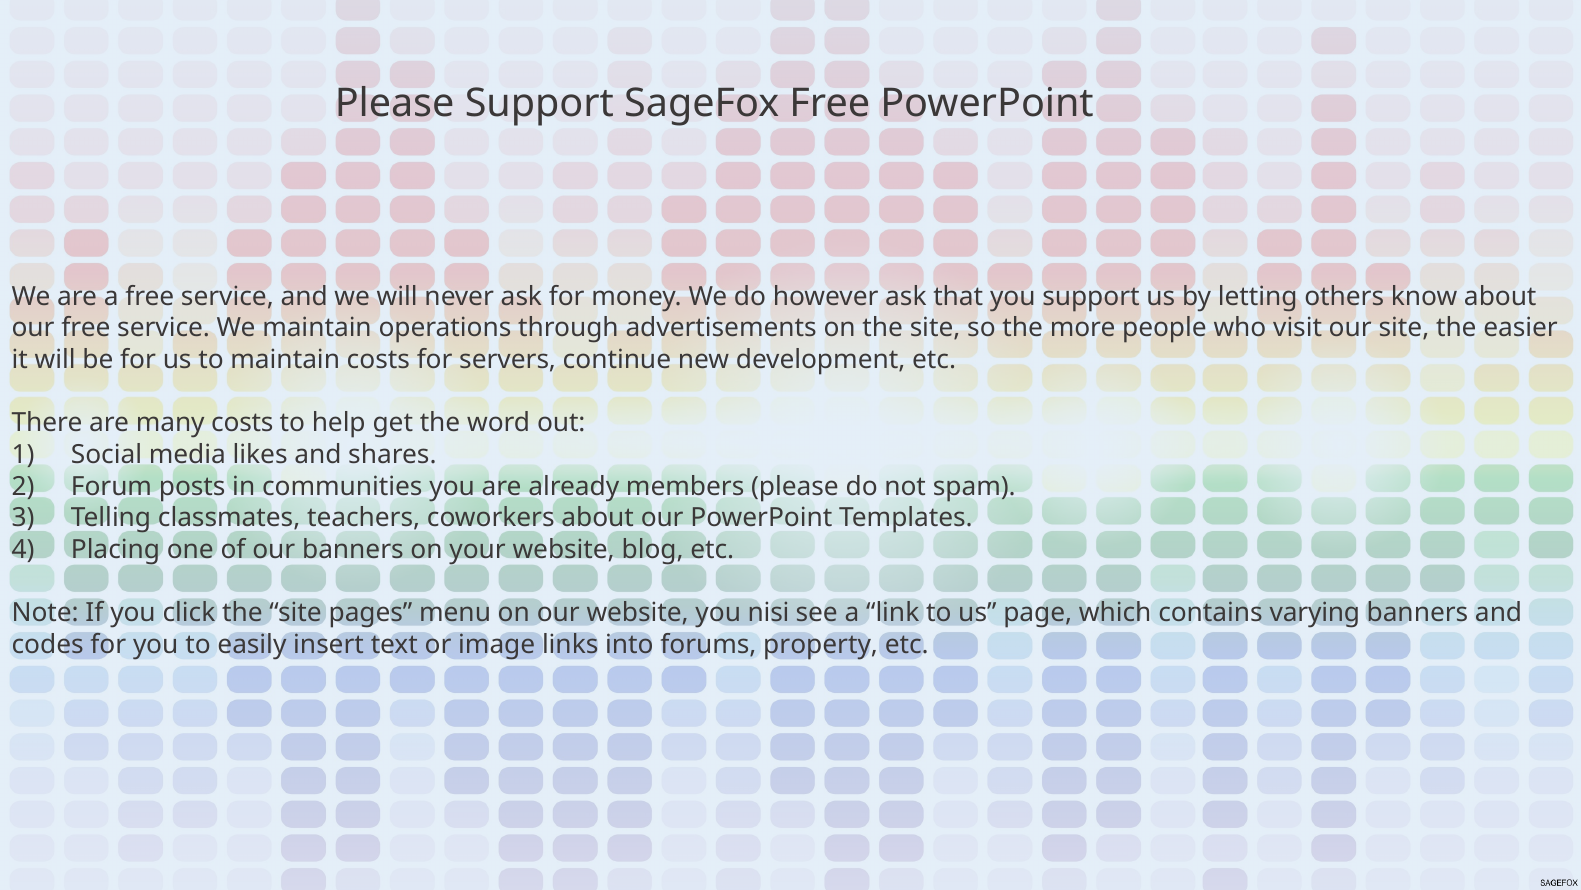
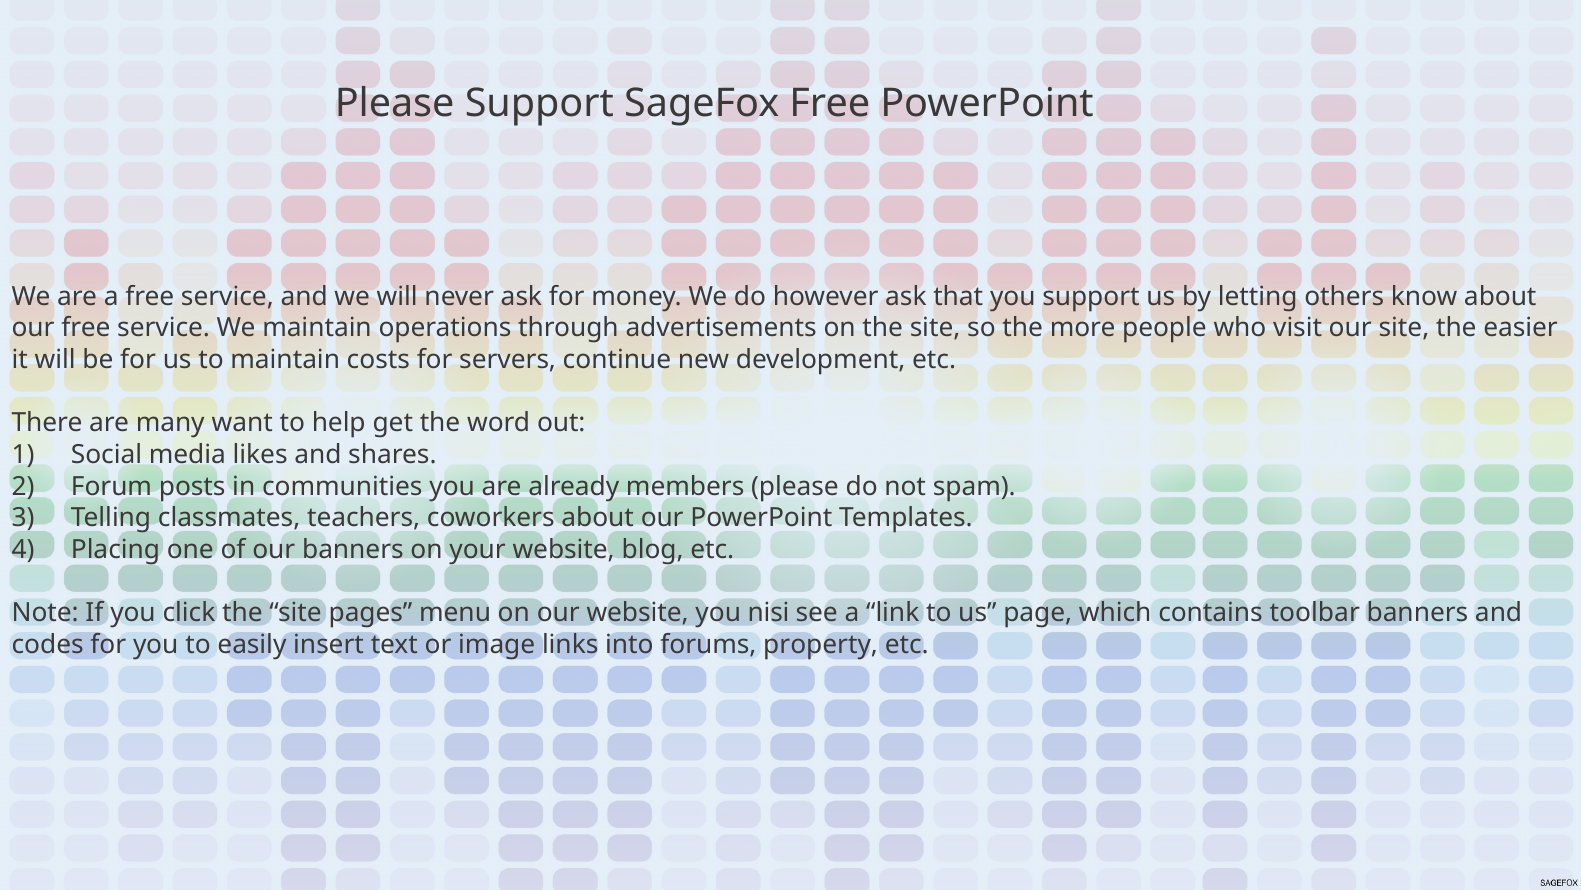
many costs: costs -> want (242, 423)
varying: varying -> toolbar (1315, 612)
